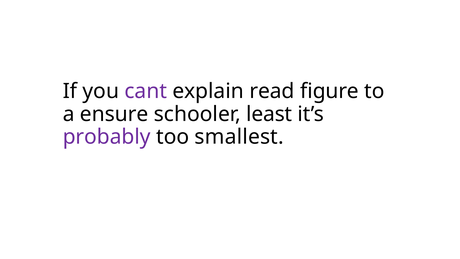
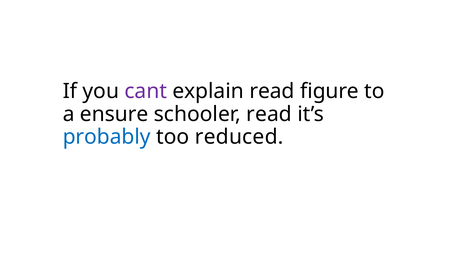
schooler least: least -> read (269, 114)
probably colour: purple -> blue (107, 137)
smallest: smallest -> reduced (239, 137)
